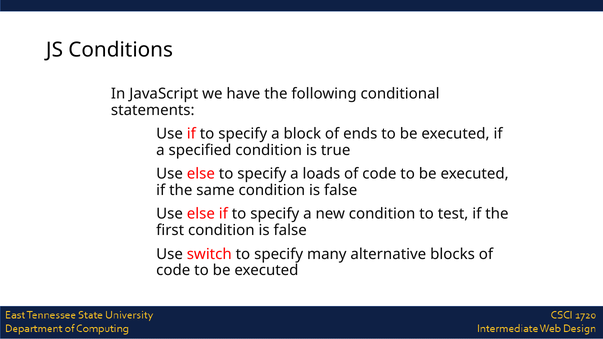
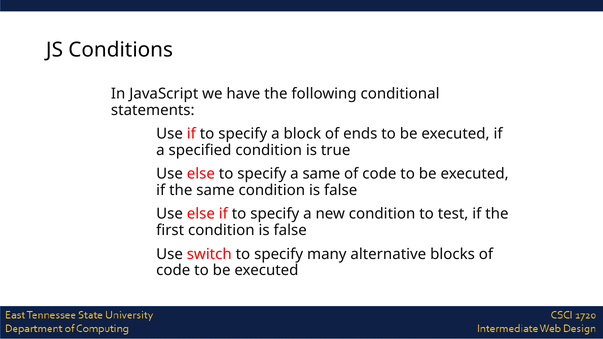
a loads: loads -> same (321, 174)
